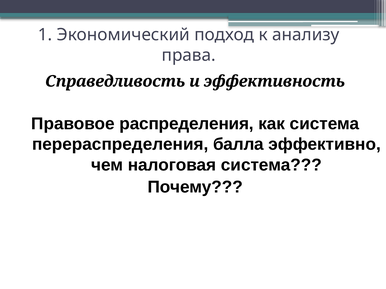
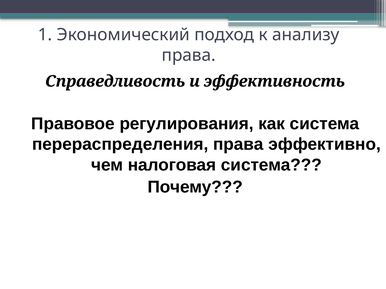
распределения: распределения -> регулирования (187, 124)
перераспределения балла: балла -> права (238, 145)
